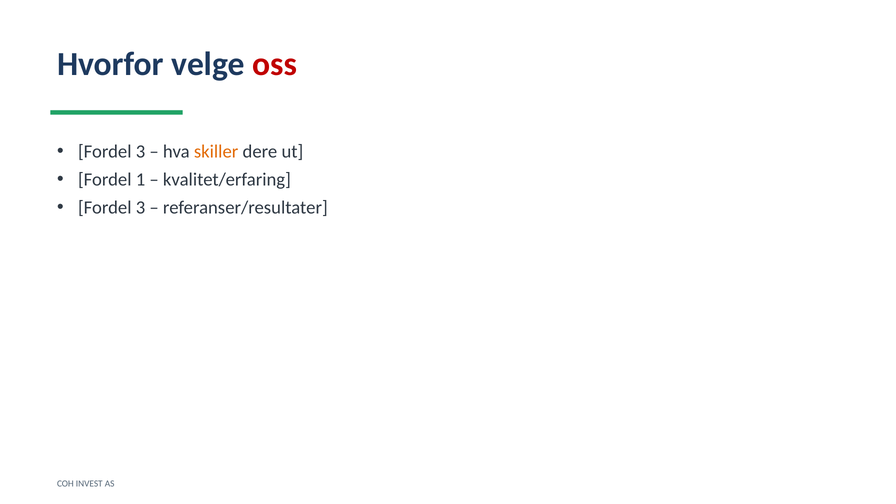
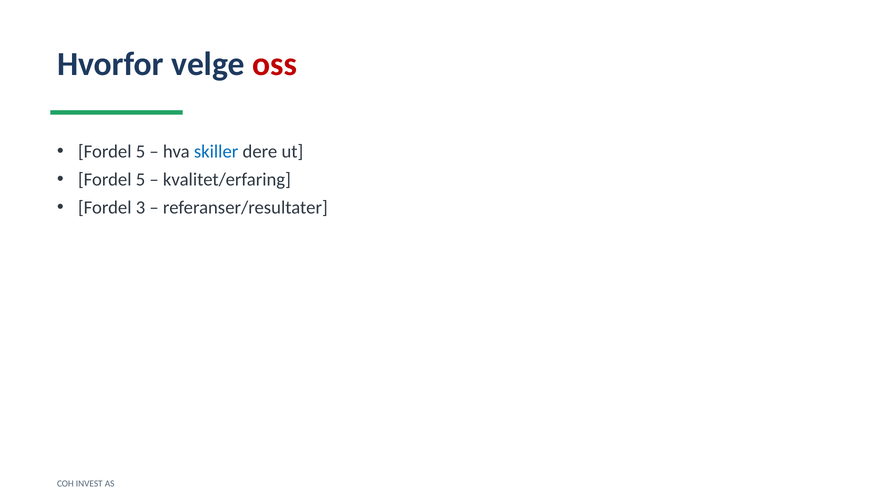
3: 3 -> 5 (141, 152)
skiller colour: orange -> blue (216, 152)
1: 1 -> 5 (141, 180)
